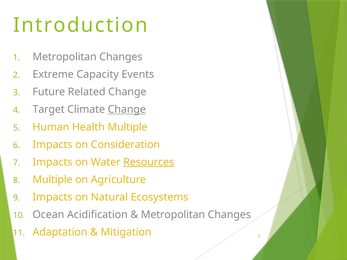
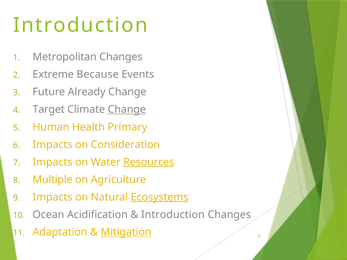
Capacity: Capacity -> Because (98, 75)
Related: Related -> Already (87, 92)
Health Multiple: Multiple -> Primary (127, 127)
Ecosystems underline: none -> present (160, 197)
Metropolitan: Metropolitan -> Introduction (173, 215)
Mitigation underline: none -> present (126, 232)
